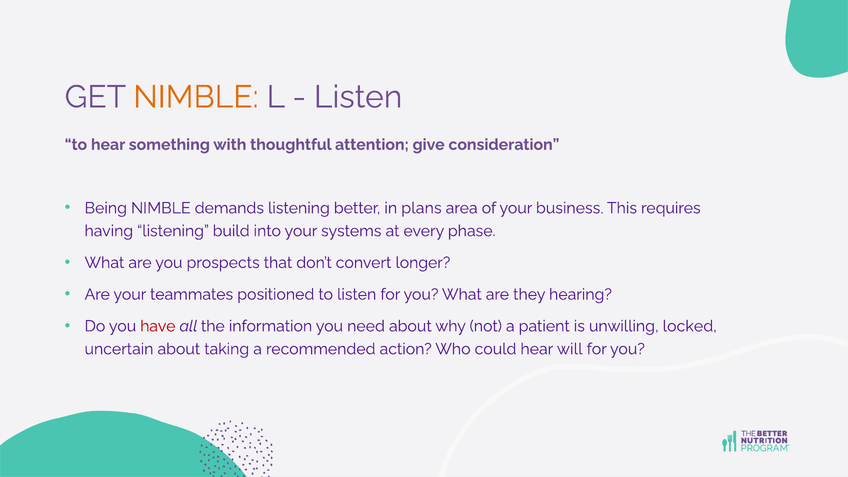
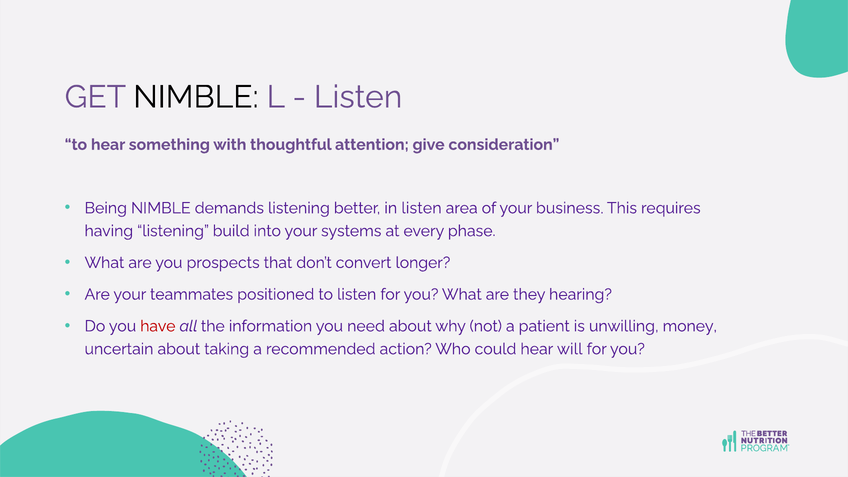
NIMBLE colour: orange -> black (196, 97)
in plans: plans -> listen (421, 208)
locked: locked -> money (690, 326)
